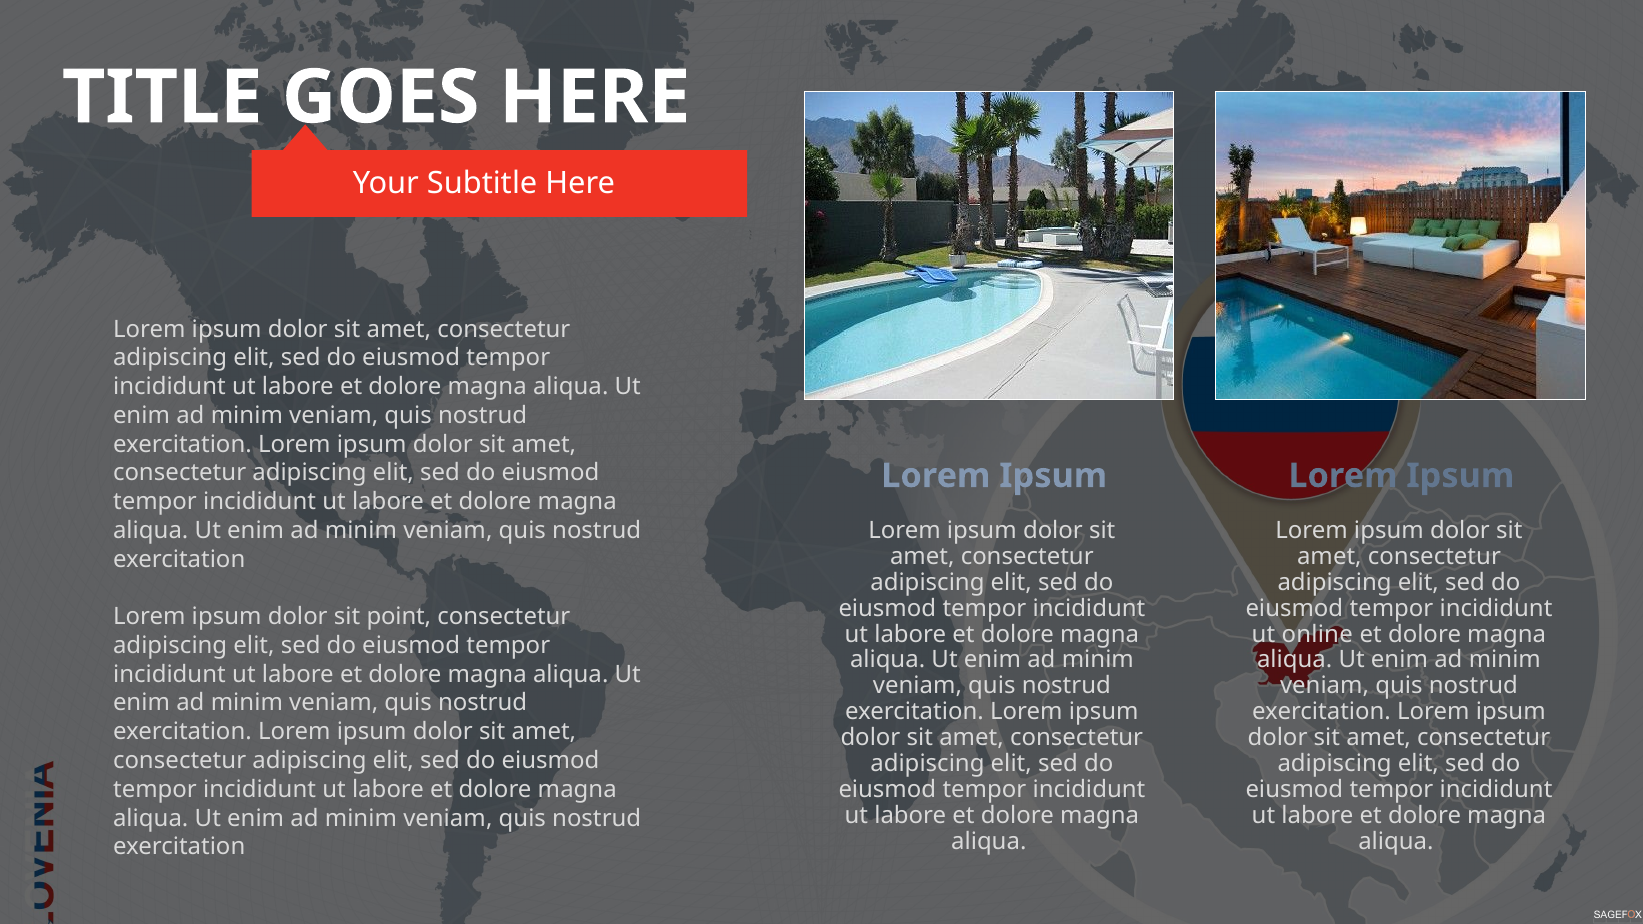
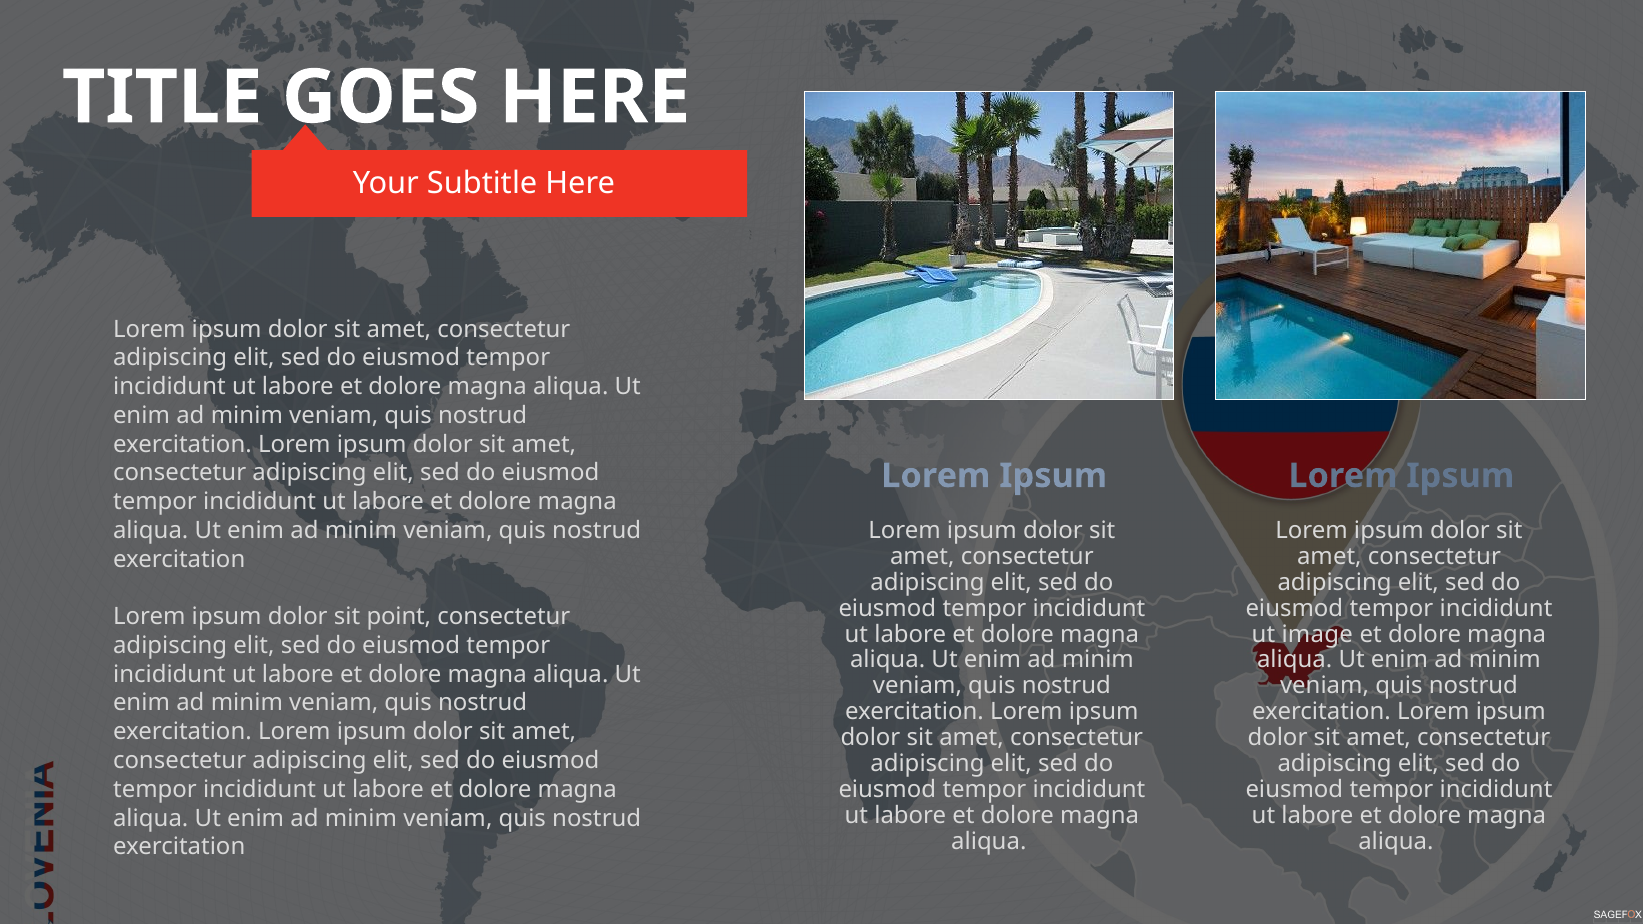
online: online -> image (1317, 634)
